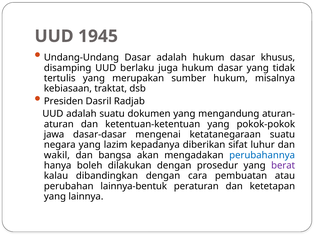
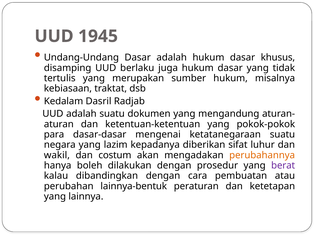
Presiden: Presiden -> Kedalam (64, 101)
jawa: jawa -> para (54, 135)
bangsa: bangsa -> costum (115, 155)
perubahannya colour: blue -> orange (262, 155)
